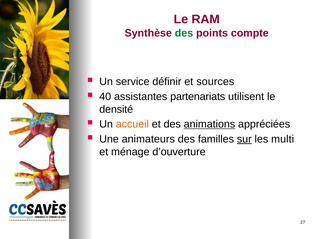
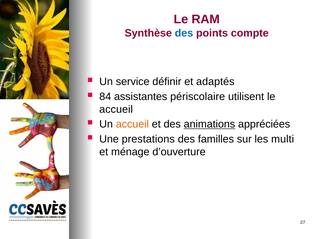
des colour: green -> blue (184, 33)
sources: sources -> adaptés (215, 82)
40: 40 -> 84 (105, 97)
partenariats: partenariats -> périscolaire (198, 97)
densité: densité -> accueil (116, 109)
animateurs: animateurs -> prestations (148, 139)
sur underline: present -> none (244, 139)
